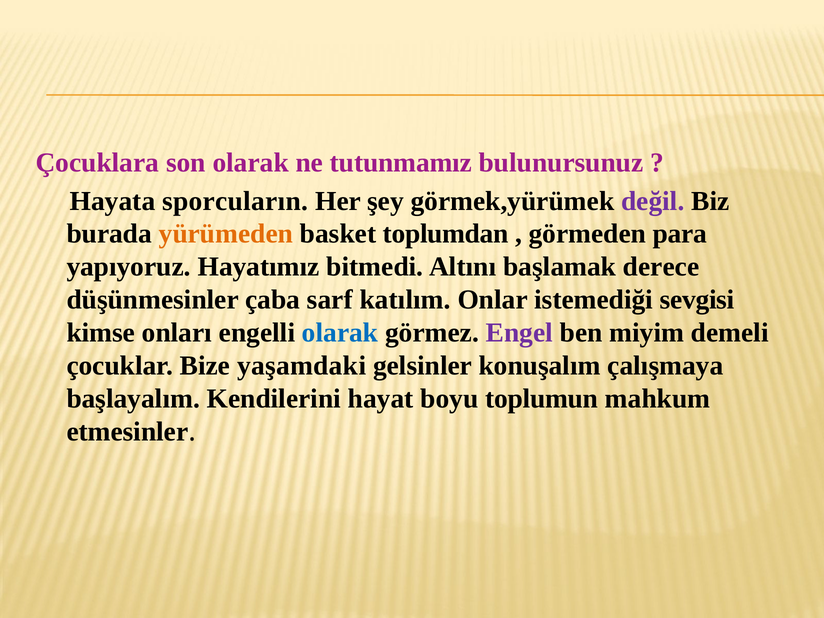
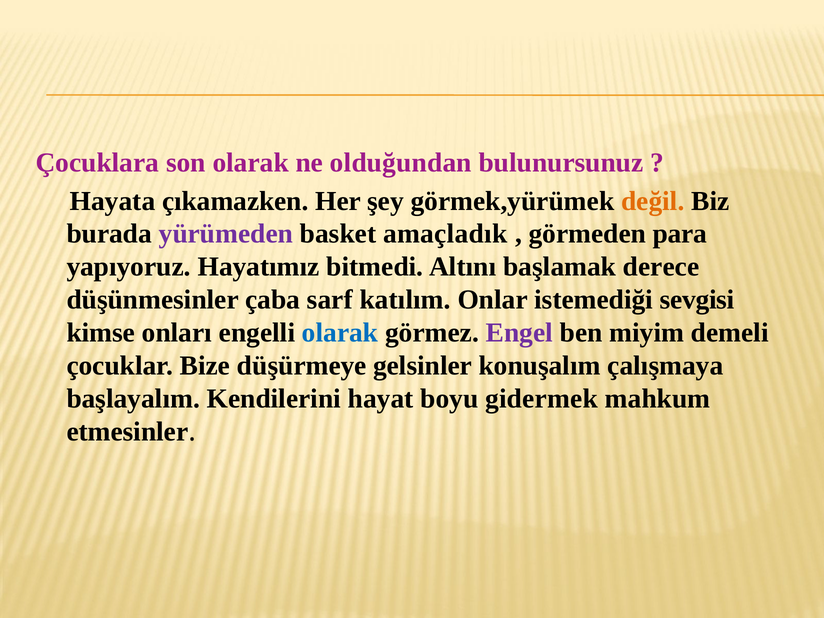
tutunmamız: tutunmamız -> olduğundan (401, 163)
sporcuların: sporcuların -> çıkamazken (235, 201)
değil colour: purple -> orange (653, 201)
yürümeden colour: orange -> purple (226, 234)
toplumdan: toplumdan -> amaçladık (445, 234)
yaşamdaki: yaşamdaki -> düşürmeye (302, 366)
toplumun: toplumun -> gidermek (542, 399)
